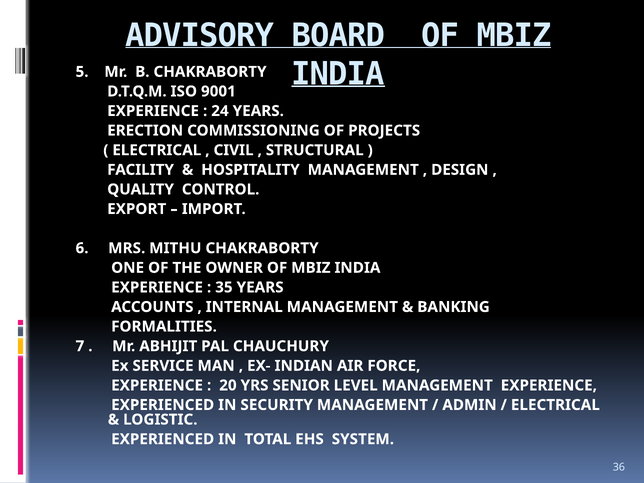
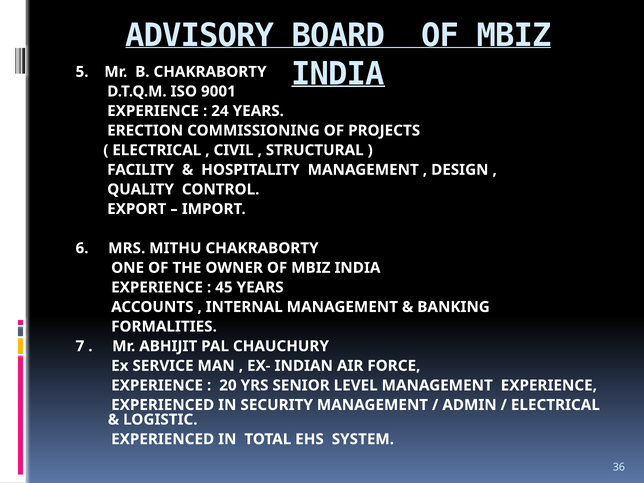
35: 35 -> 45 (224, 287)
